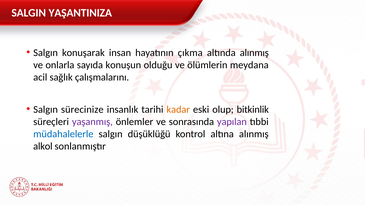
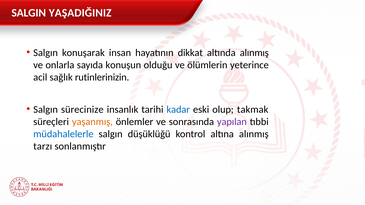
YAŞANTINIZA: YAŞANTINIZA -> YAŞADIĞINIZ (80, 13)
çıkma: çıkma -> dikkat (190, 53)
meydana: meydana -> yeterince (249, 65)
çalışmalarını: çalışmalarını -> rutinlerinizin (102, 77)
kadar colour: orange -> blue (178, 110)
bitkinlik: bitkinlik -> takmak (253, 110)
yaşanmış colour: purple -> orange (92, 122)
alkol: alkol -> tarzı (43, 147)
